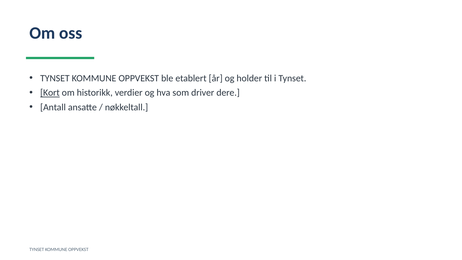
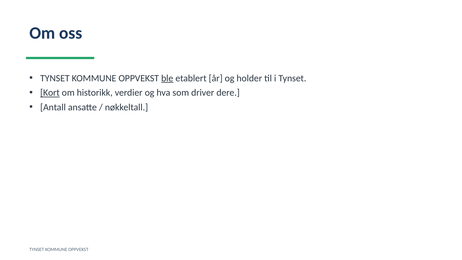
ble underline: none -> present (167, 78)
